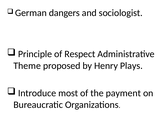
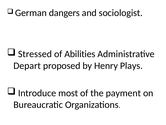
Principle: Principle -> Stressed (35, 54)
Respect: Respect -> Abilities (80, 54)
Theme: Theme -> Depart (27, 65)
